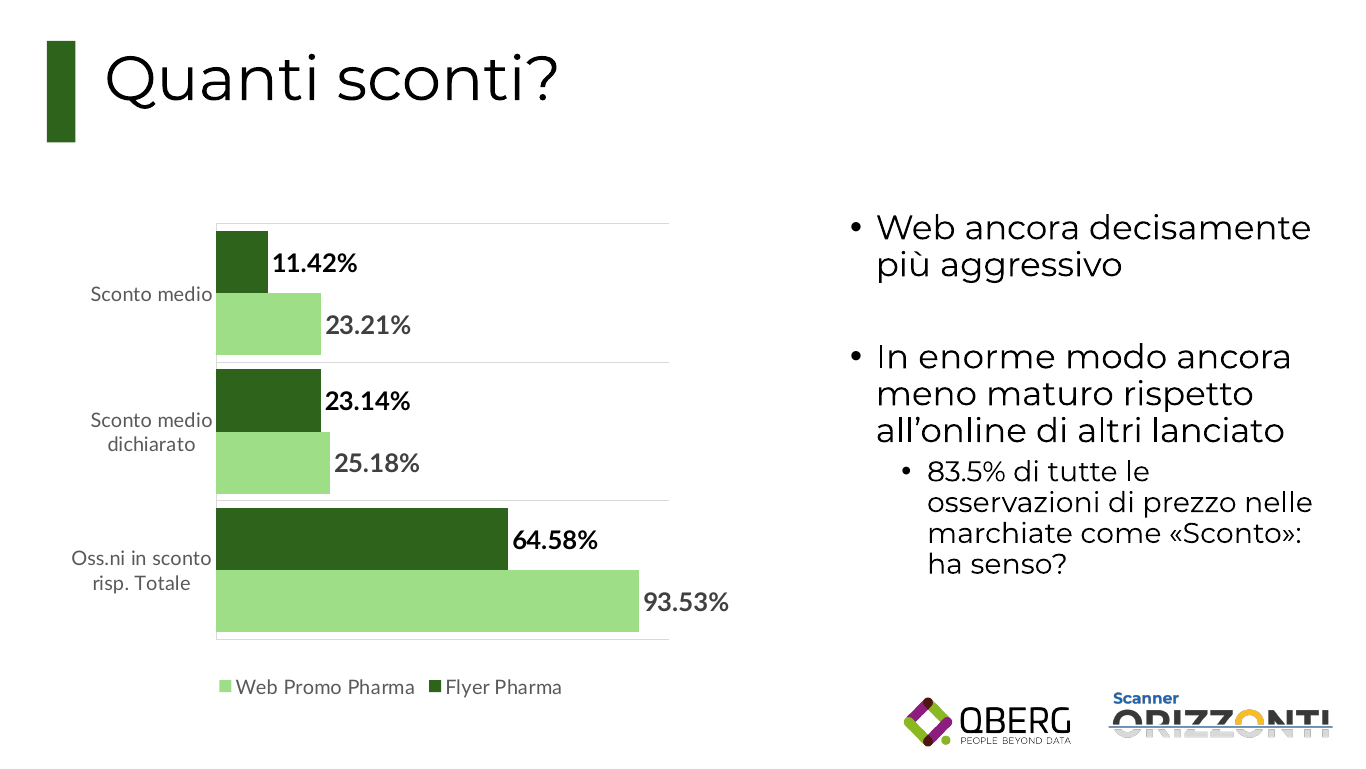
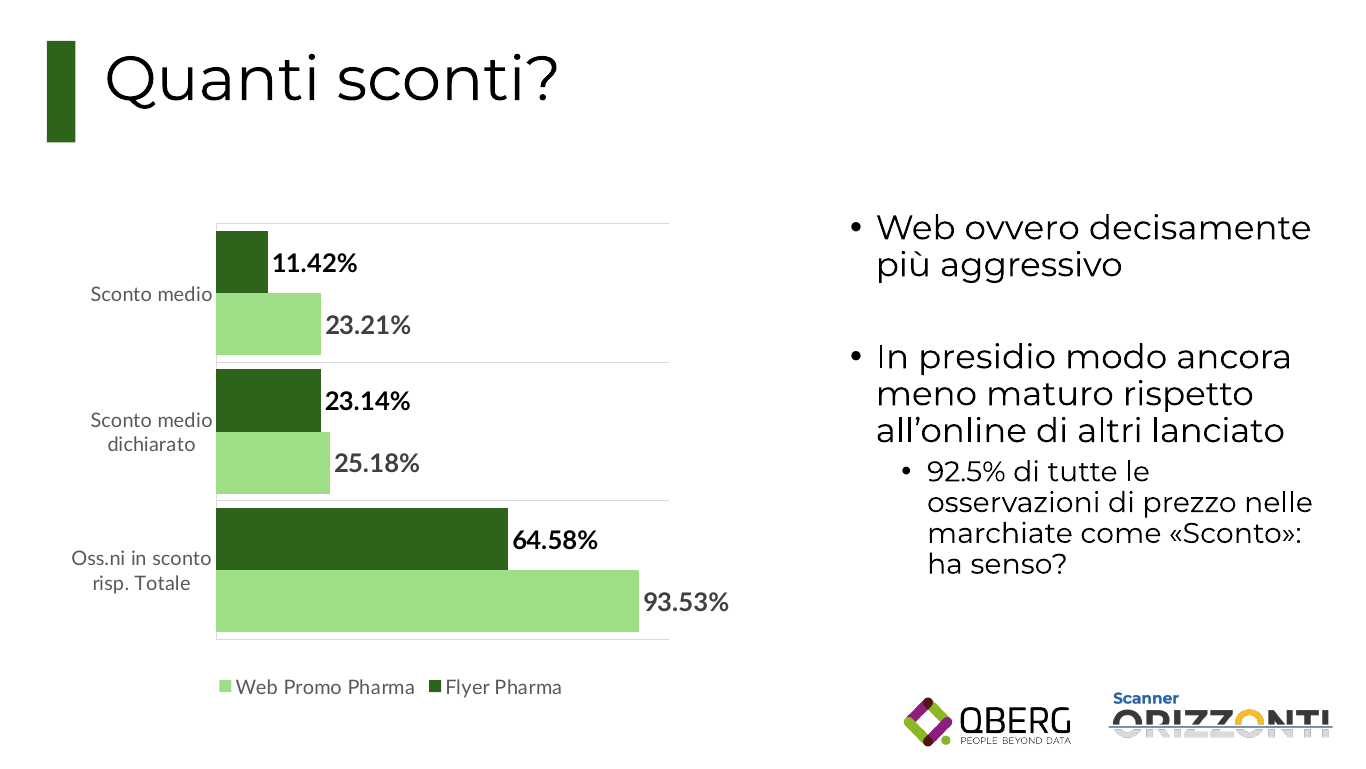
Web ancora: ancora -> ovvero (1022, 228)
enorme: enorme -> presidio (987, 357)
83.5%: 83.5% -> 92.5% (966, 472)
